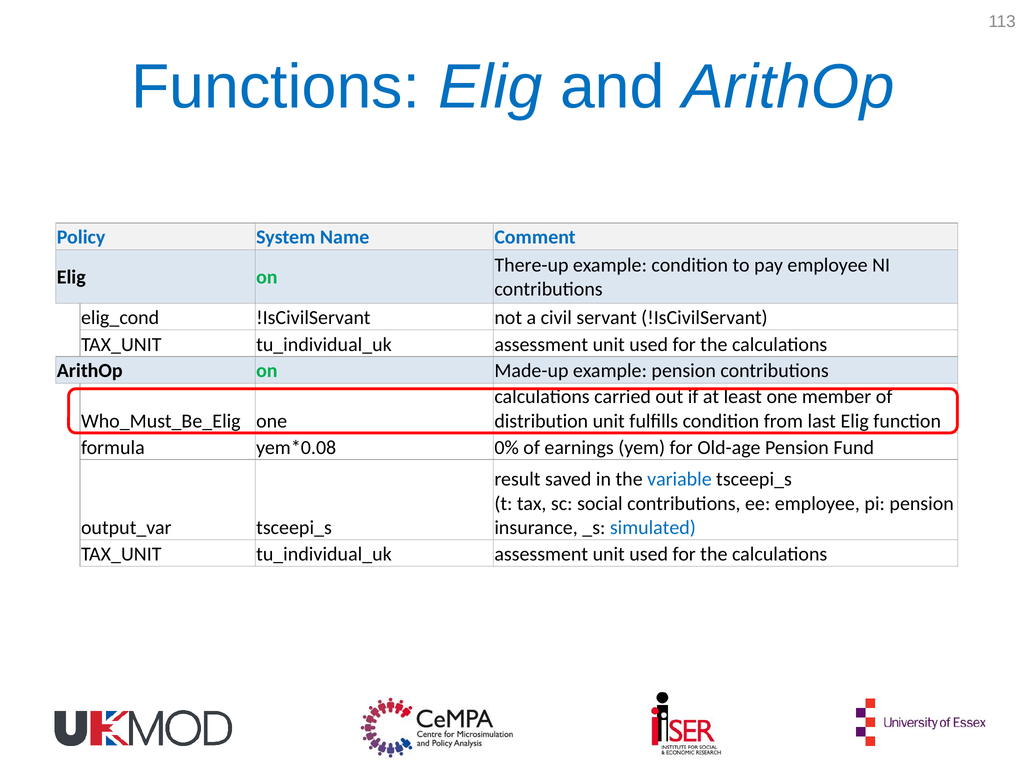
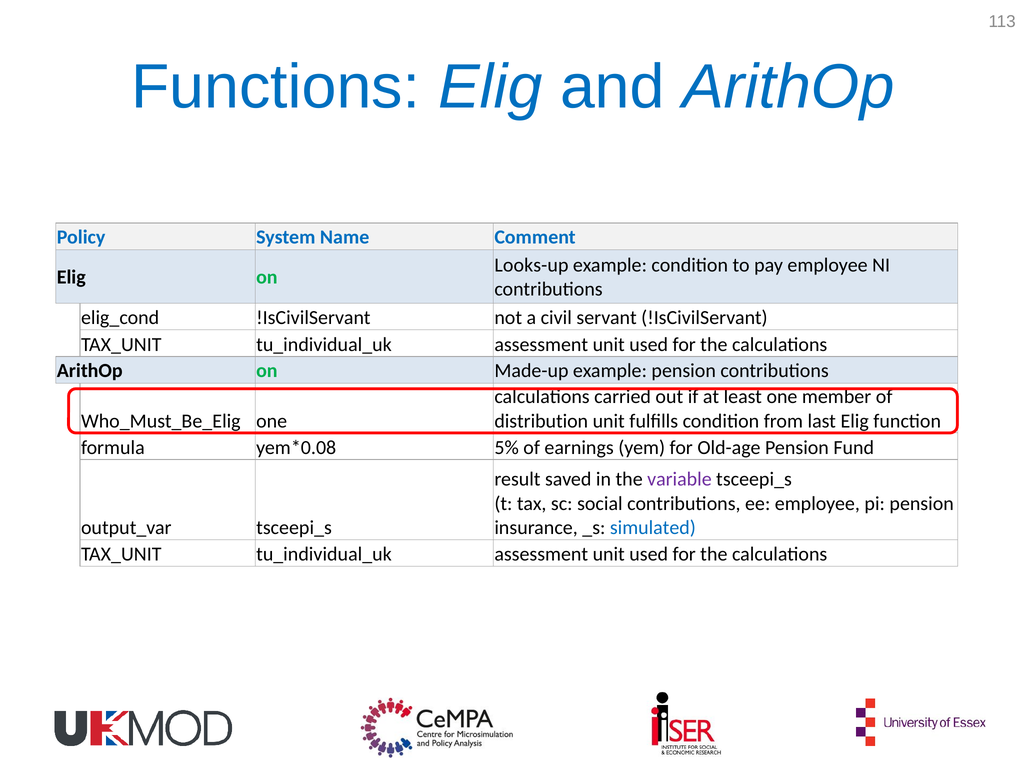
There-up: There-up -> Looks-up (531, 265)
0%: 0% -> 5% (507, 448)
variable colour: blue -> purple (679, 480)
